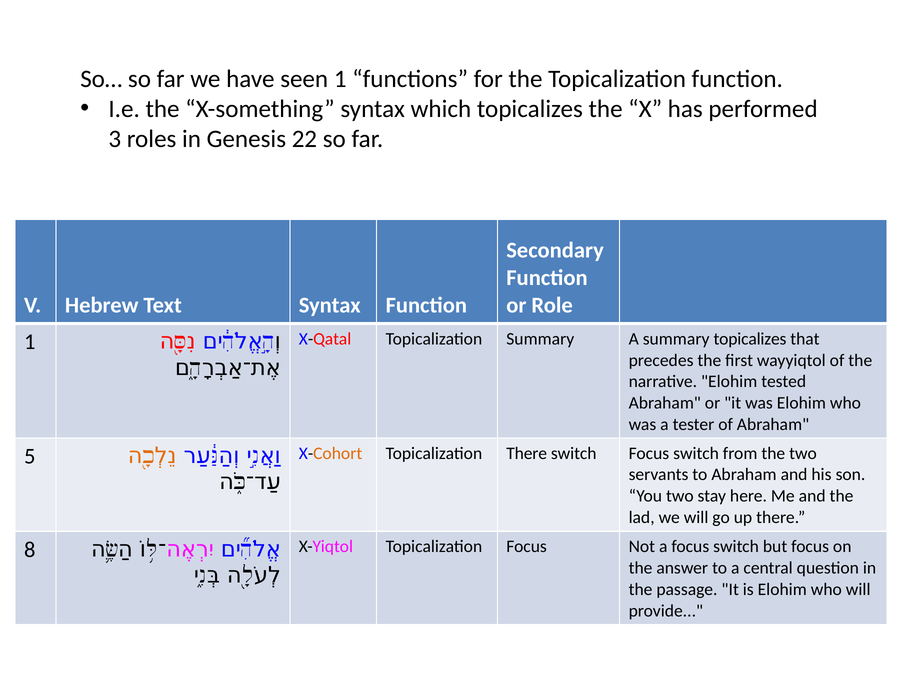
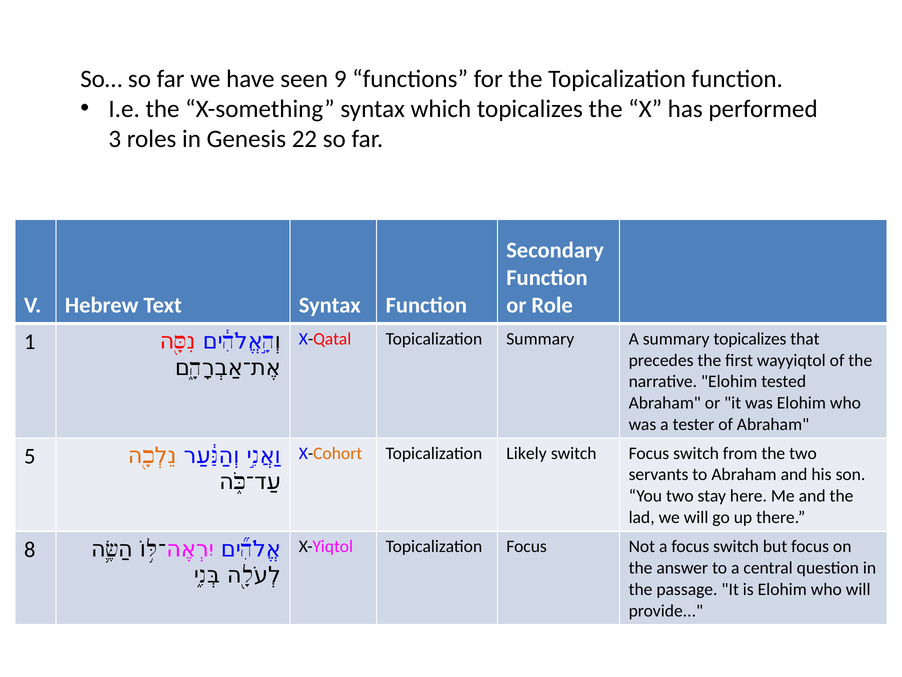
seen 1: 1 -> 9 (340, 79)
Topicalization There: There -> Likely (527, 453)
